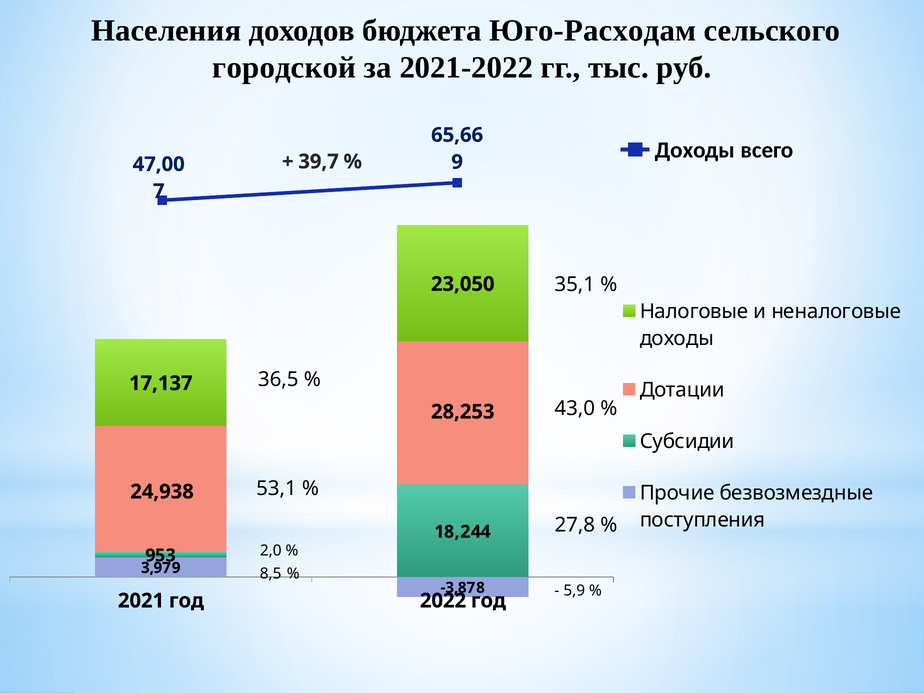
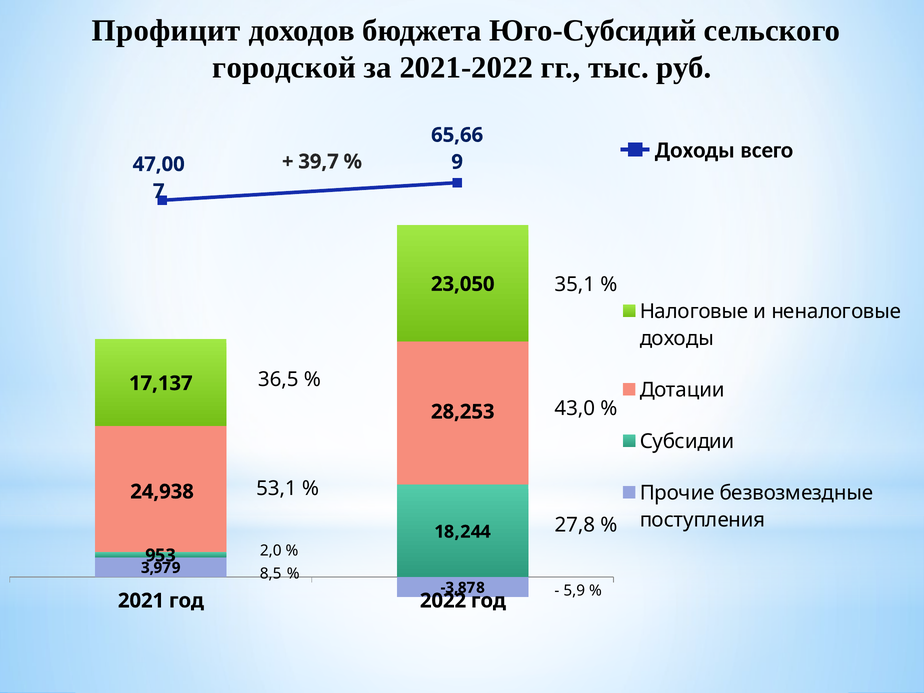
Населения: Населения -> Профицит (166, 31)
Юго-Расходам: Юго-Расходам -> Юго-Субсидий (593, 31)
